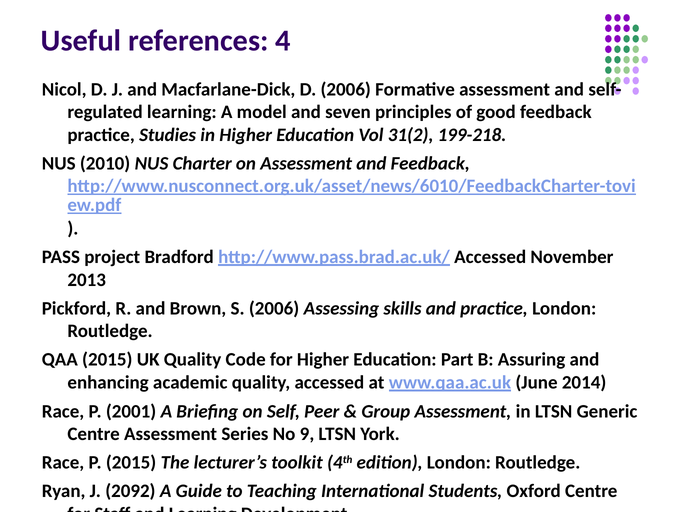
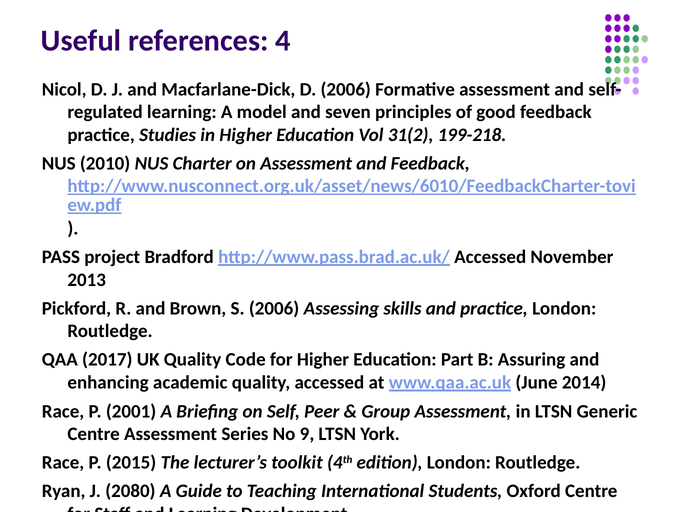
QAA 2015: 2015 -> 2017 (107, 360)
2092: 2092 -> 2080 (130, 491)
